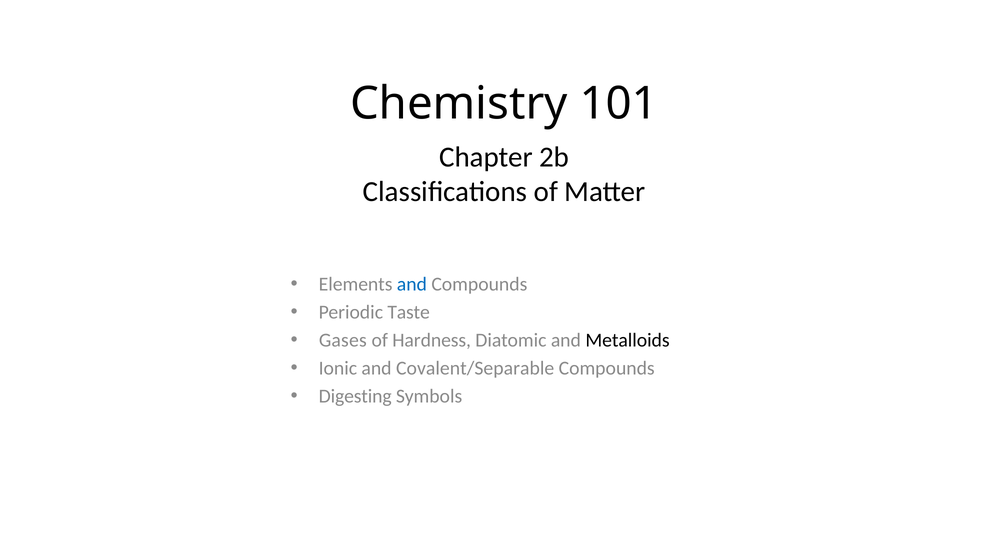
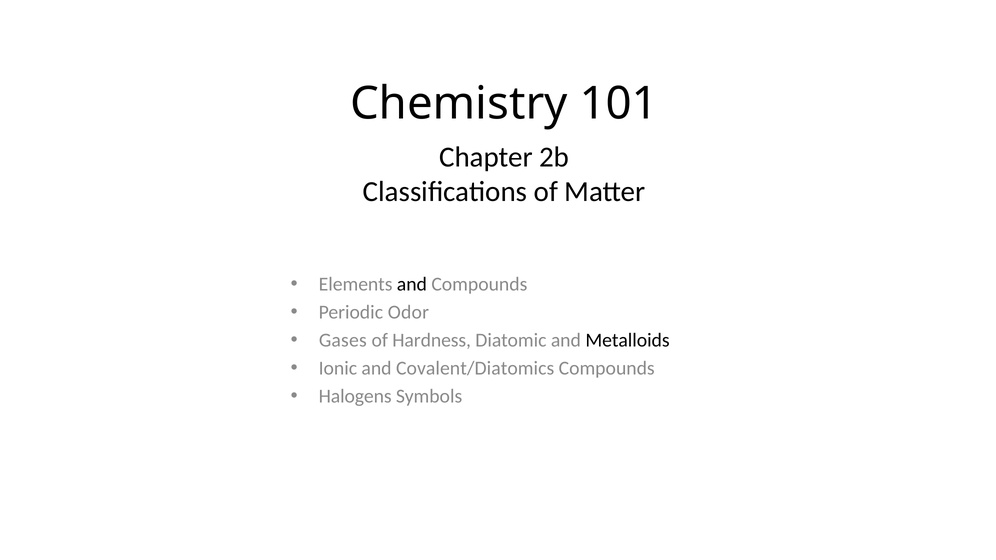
and colour: blue -> black (412, 285)
Taste: Taste -> Odor (408, 313)
Covalent/Separable: Covalent/Separable -> Covalent/Diatomics (475, 369)
Digesting: Digesting -> Halogens (355, 397)
